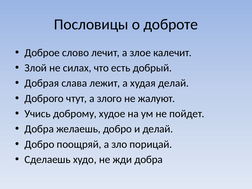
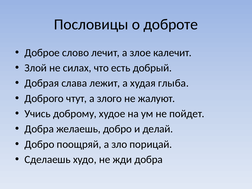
худая делай: делай -> глыба (173, 83)
